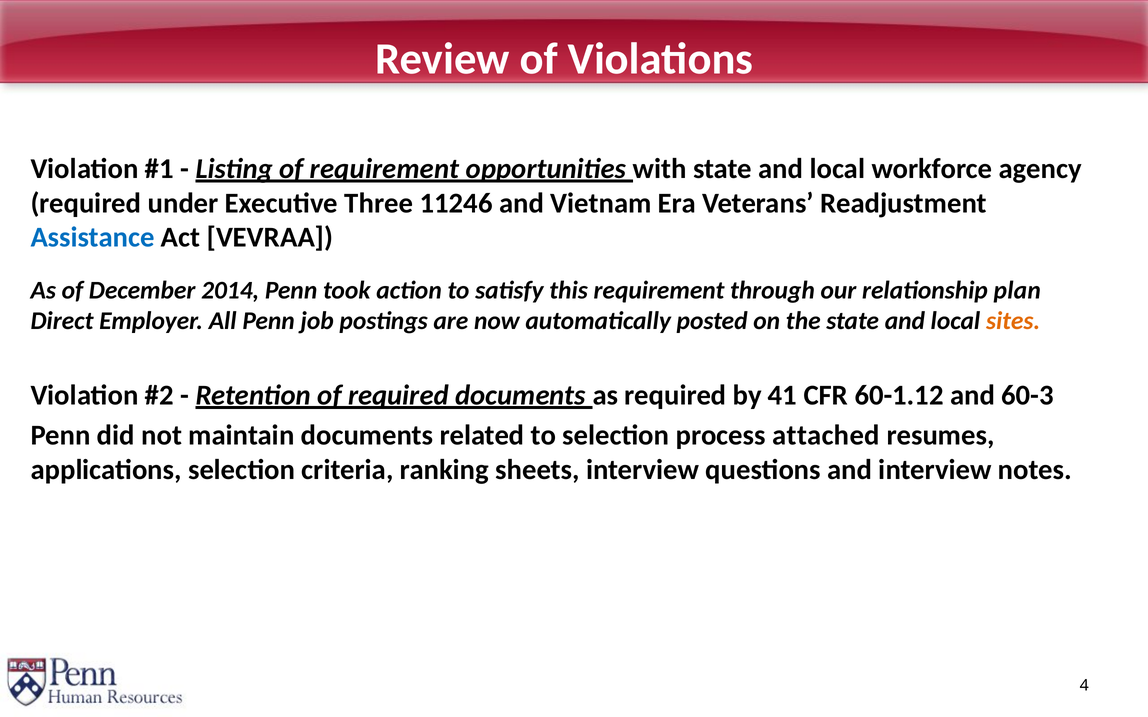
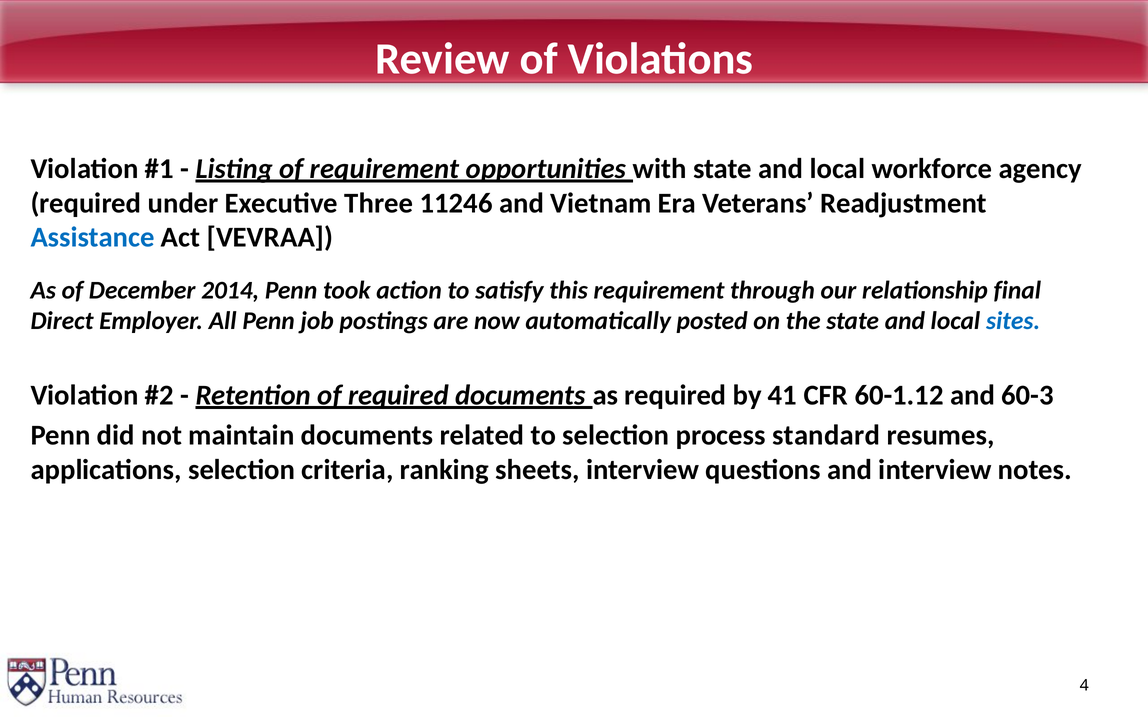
plan: plan -> final (1017, 291)
sites colour: orange -> blue (1013, 321)
attached: attached -> standard (826, 436)
